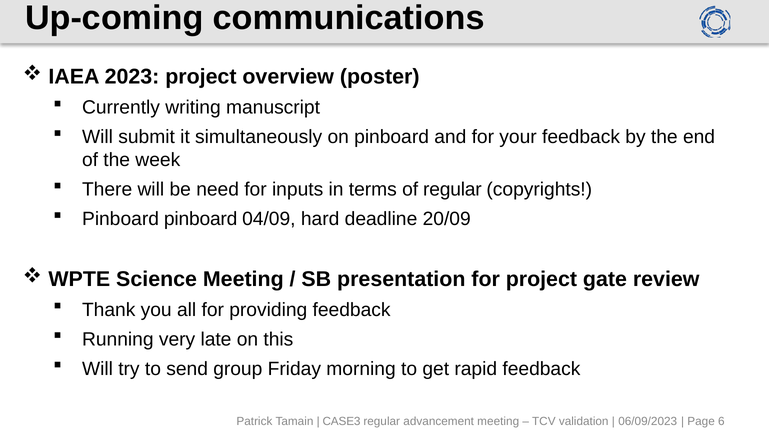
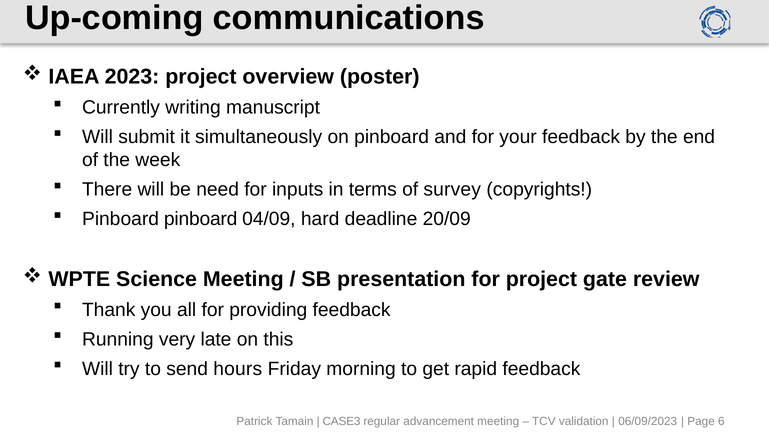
of regular: regular -> survey (452, 190)
group: group -> hours (238, 369)
